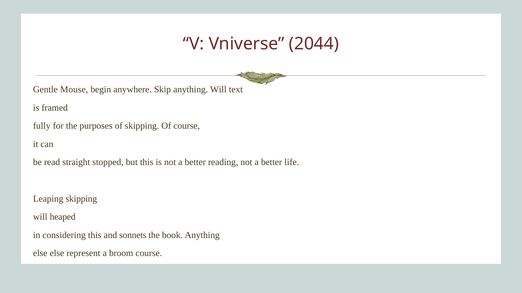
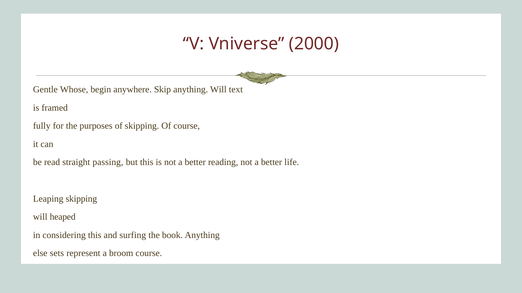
2044: 2044 -> 2000 (314, 44)
Mouse: Mouse -> Whose (74, 90)
stopped: stopped -> passing (108, 163)
sonnets: sonnets -> surfing (133, 235)
else else: else -> sets (57, 254)
